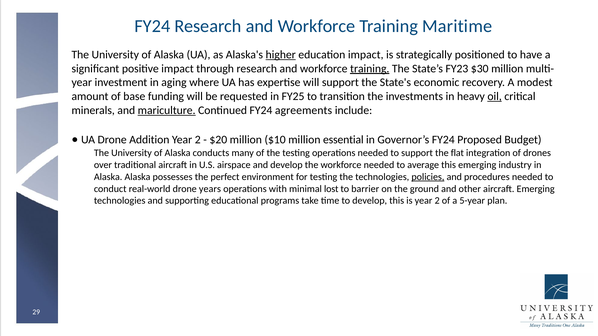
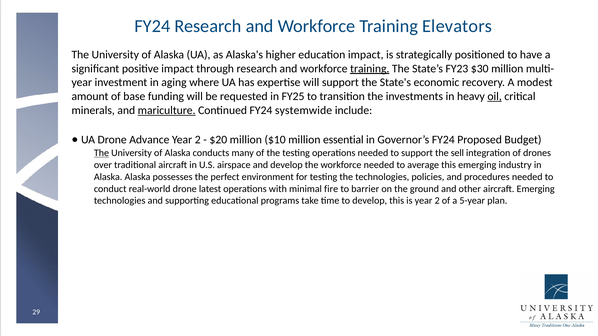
Maritime: Maritime -> Elevators (457, 26)
higher underline: present -> none (281, 55)
agreements: agreements -> systemwide (304, 110)
Addition: Addition -> Advance (149, 140)
The underline: none -> present (101, 153)
flat: flat -> sell (457, 153)
policies underline: present -> none (428, 177)
years: years -> latest (210, 189)
lost: lost -> fire (331, 189)
